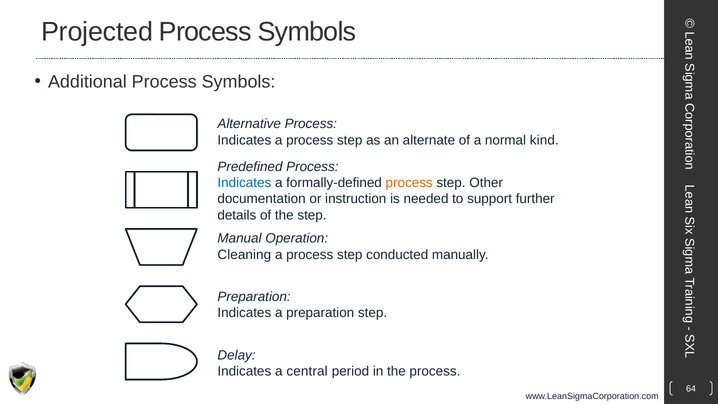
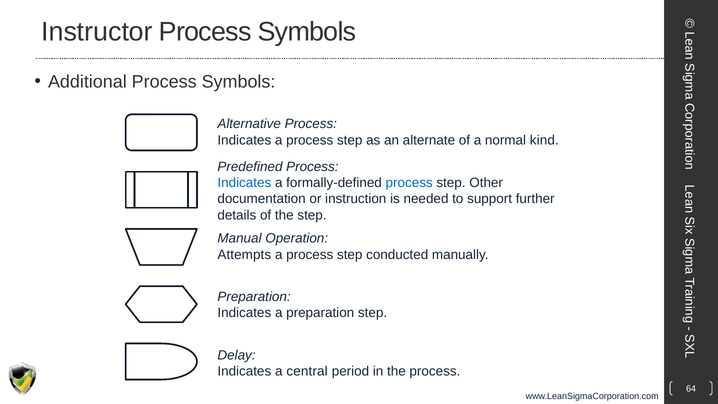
Projected: Projected -> Instructor (97, 32)
process colour: orange -> blue (409, 183)
Cleaning: Cleaning -> Attempts (244, 255)
